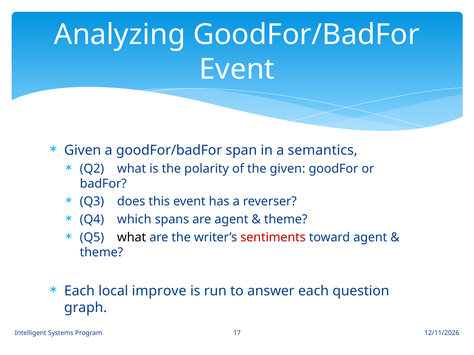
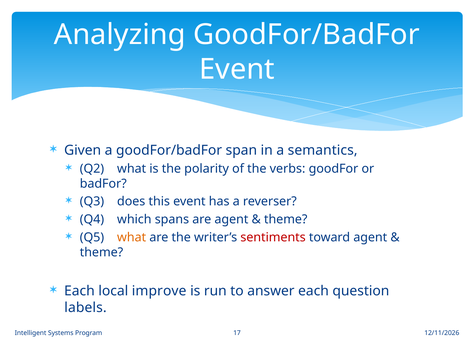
the given: given -> verbs (288, 169)
what colour: black -> orange (132, 238)
graph: graph -> labels (85, 308)
